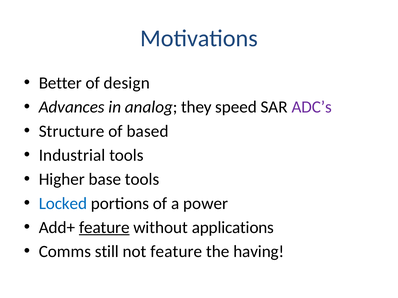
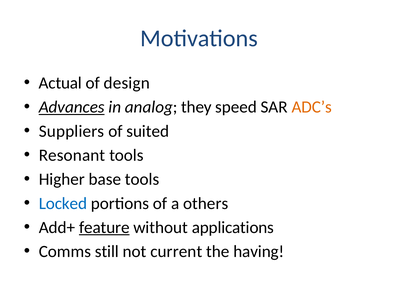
Better: Better -> Actual (60, 83)
Advances underline: none -> present (72, 107)
ADC’s colour: purple -> orange (312, 107)
Structure: Structure -> Suppliers (72, 131)
based: based -> suited (148, 131)
Industrial: Industrial -> Resonant (72, 155)
power: power -> others (206, 204)
not feature: feature -> current (176, 252)
